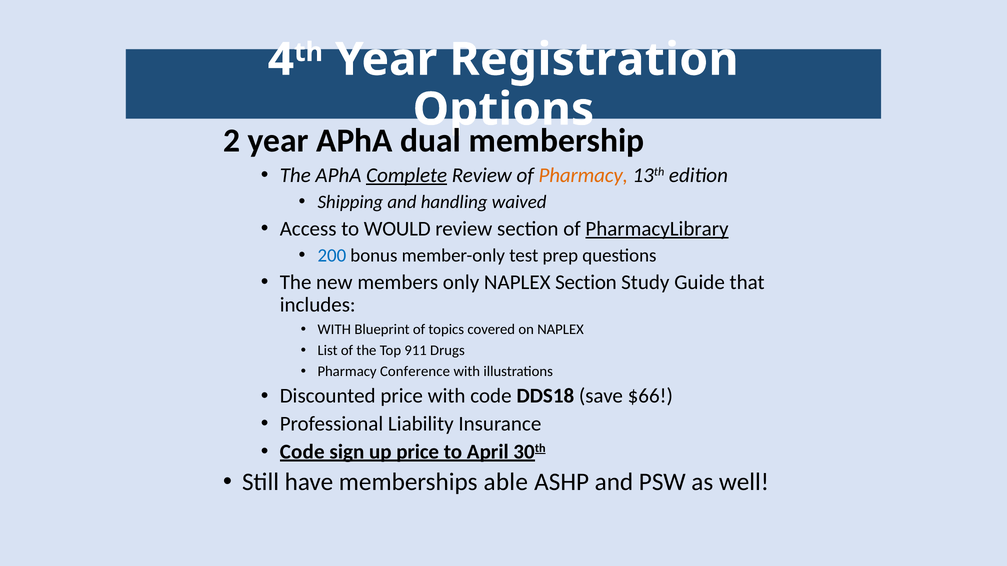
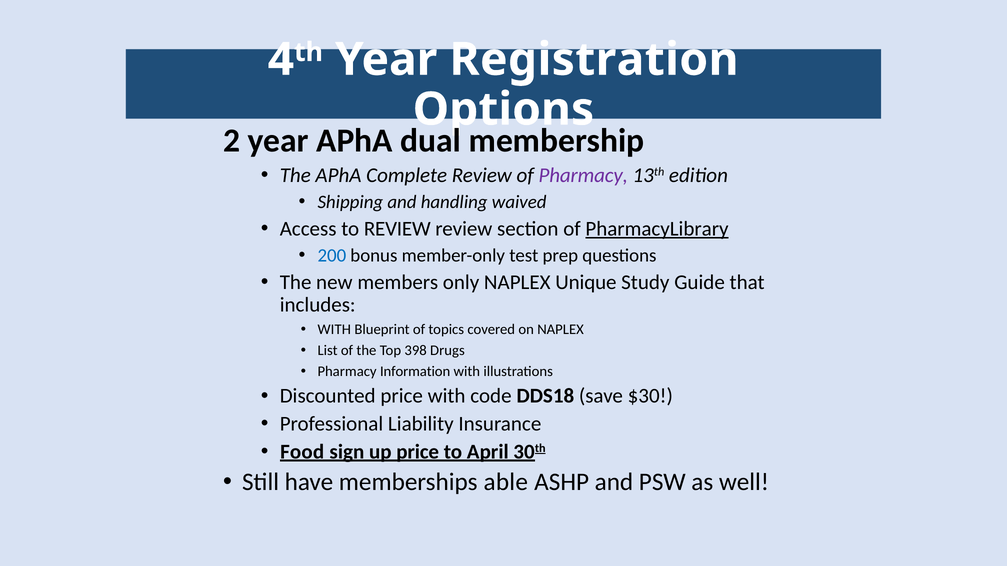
Complete underline: present -> none (407, 175)
Pharmacy colour: orange -> purple (583, 175)
to WOULD: WOULD -> REVIEW (397, 229)
NAPLEX Section: Section -> Unique (586, 282)
911: 911 -> 398 (416, 351)
Conference: Conference -> Information (415, 372)
$66: $66 -> $30 (650, 396)
Code: Code -> Food (302, 452)
